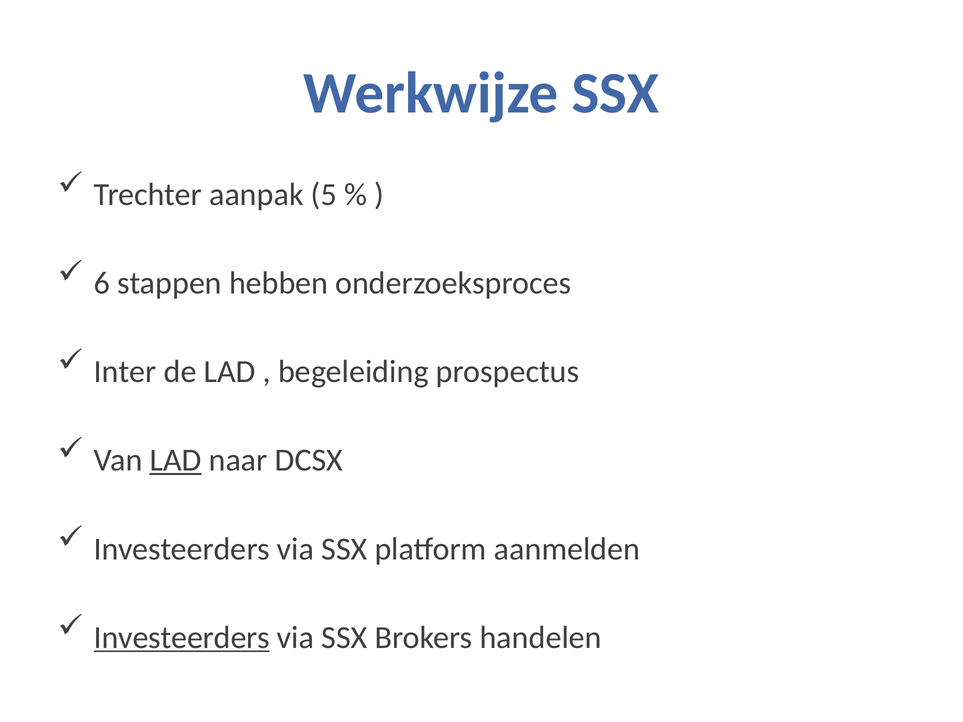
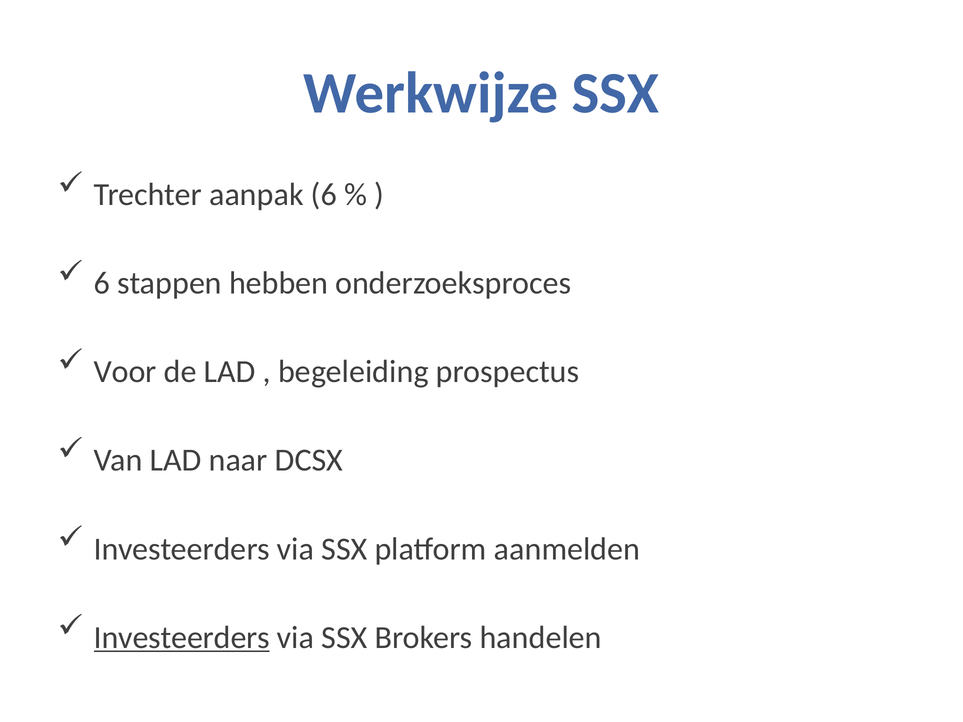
aanpak 5: 5 -> 6 (324, 195)
Inter: Inter -> Voor (125, 372)
LAD underline: present -> none (176, 461)
